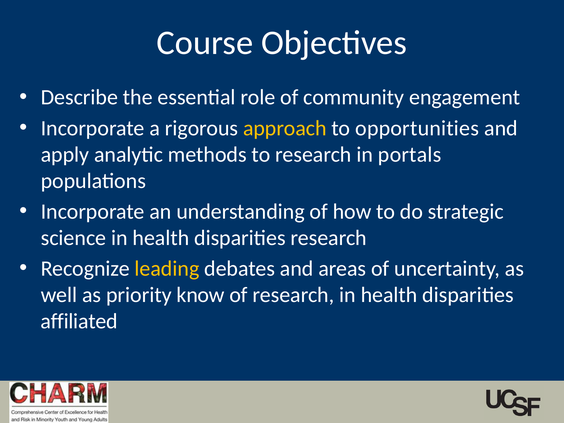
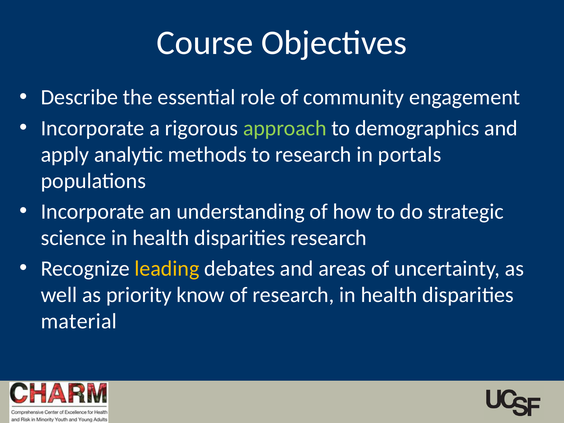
approach colour: yellow -> light green (285, 128)
opportunities: opportunities -> demographics (417, 128)
affiliated: affiliated -> material (79, 321)
